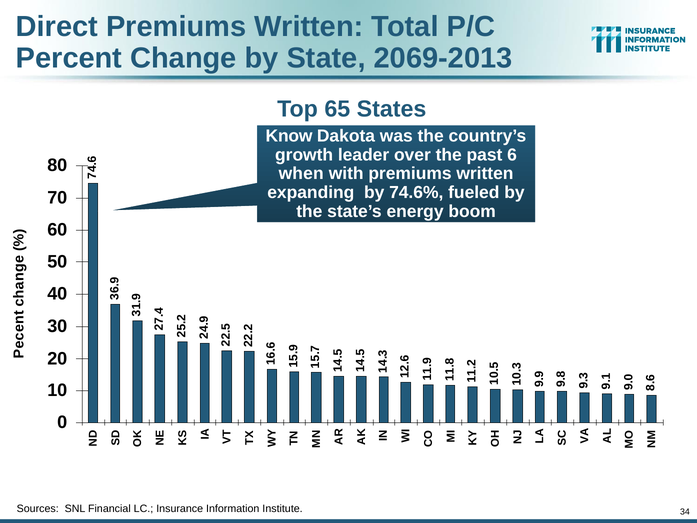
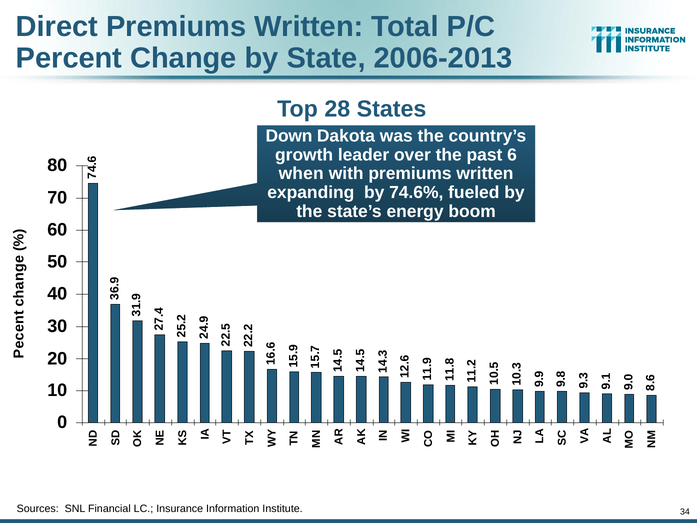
2069-2013: 2069-2013 -> 2006-2013 (443, 58)
65: 65 -> 28 (337, 109)
Know: Know -> Down (289, 136)
